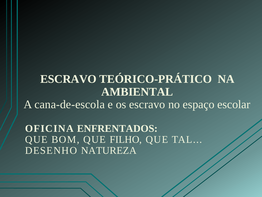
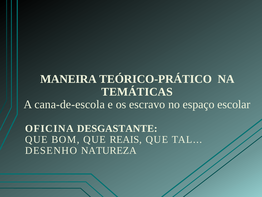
ESCRAVO: ESCRAVO -> MANEIRA (68, 79)
AMBIENTAL: AMBIENTAL -> TEMÁTICAS (137, 92)
ENFRENTADOS: ENFRENTADOS -> DESGASTANTE (117, 128)
FILHO: FILHO -> REAIS (126, 139)
